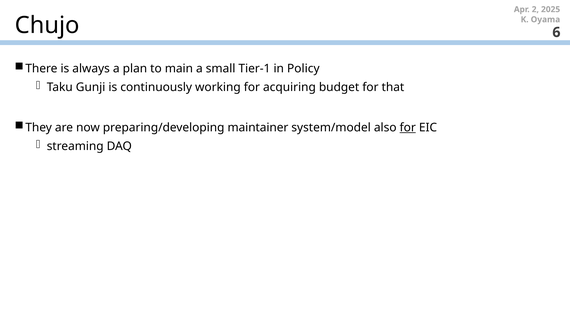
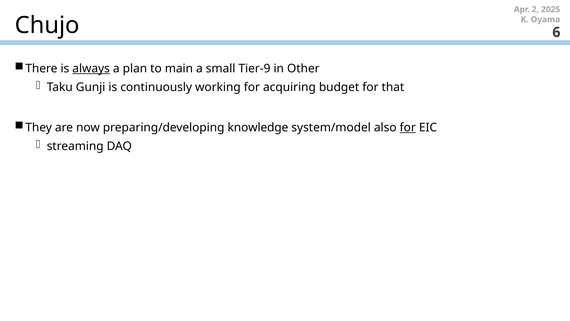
always underline: none -> present (91, 68)
Tier-1: Tier-1 -> Tier-9 (254, 68)
Policy: Policy -> Other (303, 68)
maintainer: maintainer -> knowledge (258, 127)
